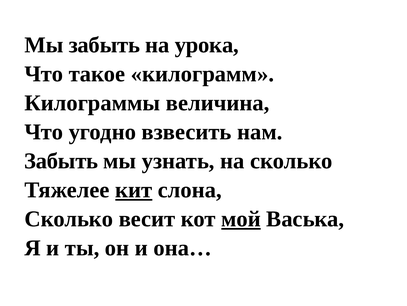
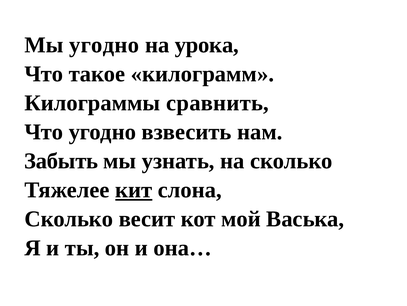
Мы забыть: забыть -> угодно (104, 45)
величина: величина -> сравнить (218, 103)
мой underline: present -> none (241, 219)
